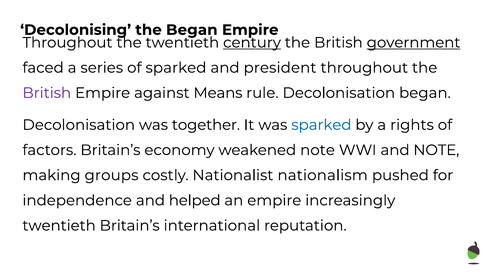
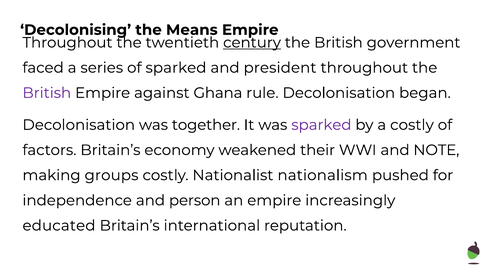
the Began: Began -> Means (192, 30)
government underline: present -> none (414, 43)
Means: Means -> Ghana (218, 93)
sparked colour: blue -> purple (321, 125)
a rights: rights -> costly (412, 125)
weakened note: note -> their (318, 150)
helped: helped -> person (195, 201)
twentieth: twentieth -> educated (59, 226)
